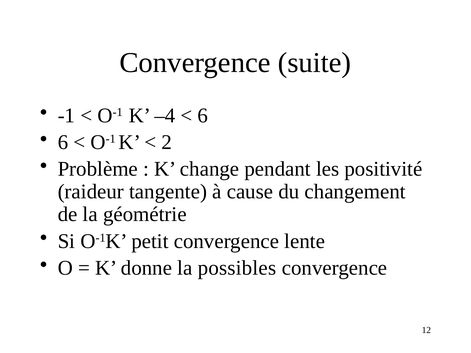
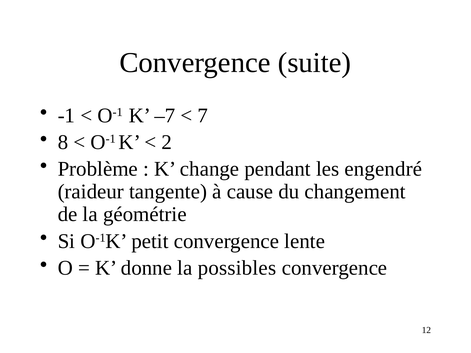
–4: –4 -> –7 (165, 116)
6: 6 -> 7 (203, 116)
6: 6 -> 8 (63, 142)
positivité: positivité -> engendré (383, 169)
